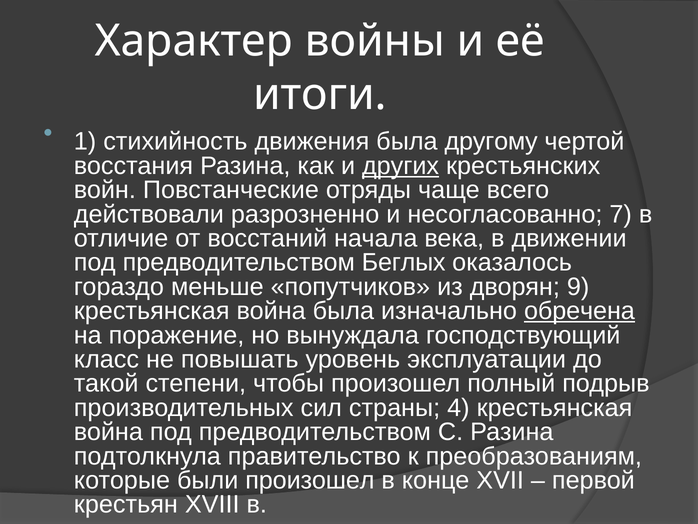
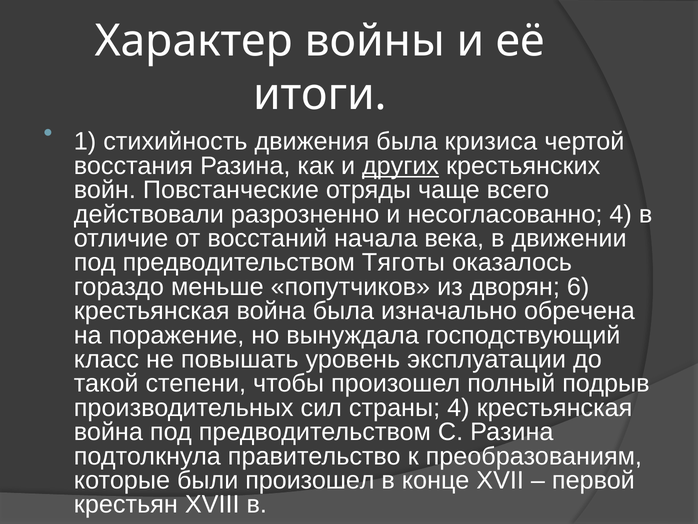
другому: другому -> кризиса (491, 141)
несогласованно 7: 7 -> 4 (621, 214)
Беглых: Беглых -> Тяготы (403, 262)
9: 9 -> 6 (578, 287)
обречена underline: present -> none (579, 311)
